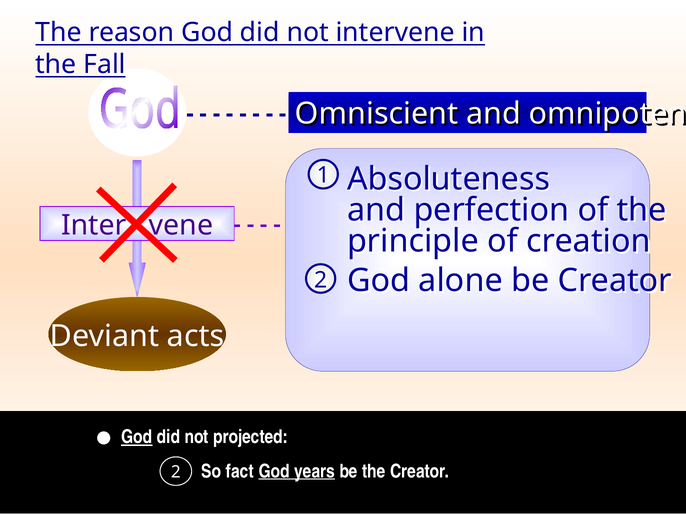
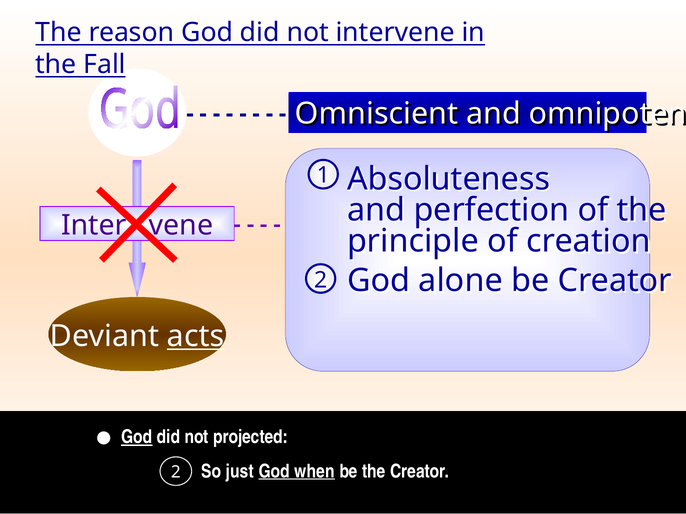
acts underline: none -> present (196, 337)
fact: fact -> just (240, 472)
years: years -> when (315, 472)
